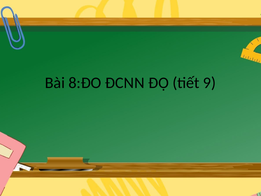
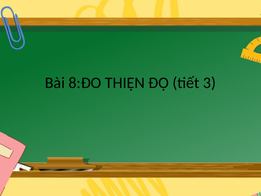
ĐCNN: ĐCNN -> THIỆN (125, 83)
9: 9 -> 3 (209, 83)
